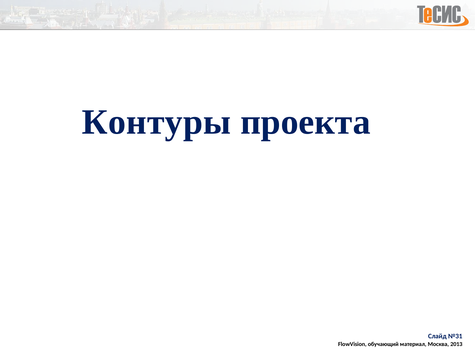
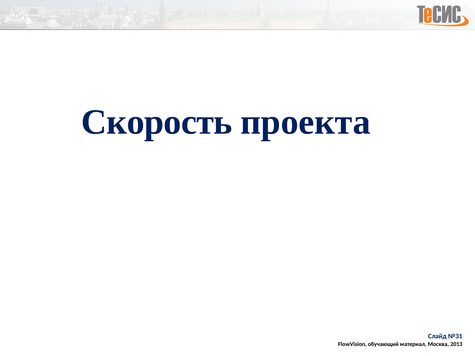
Контуры: Контуры -> Скорость (157, 122)
